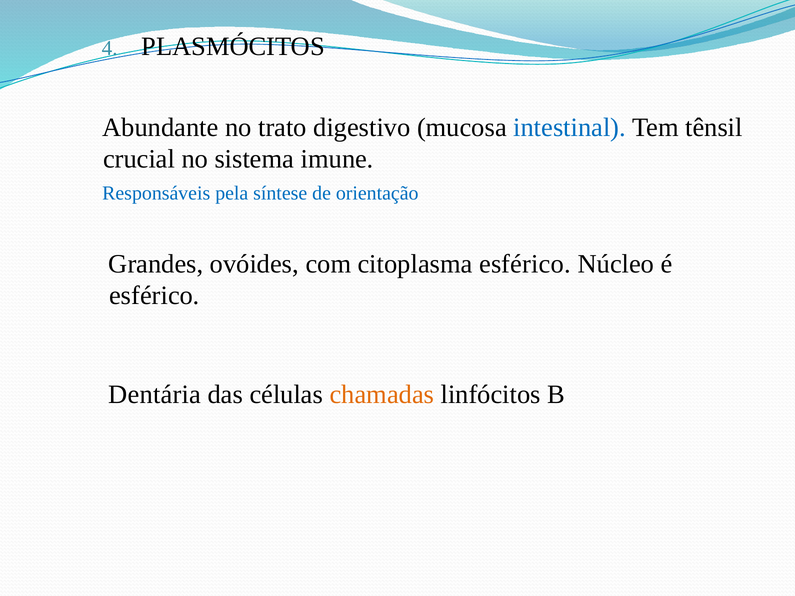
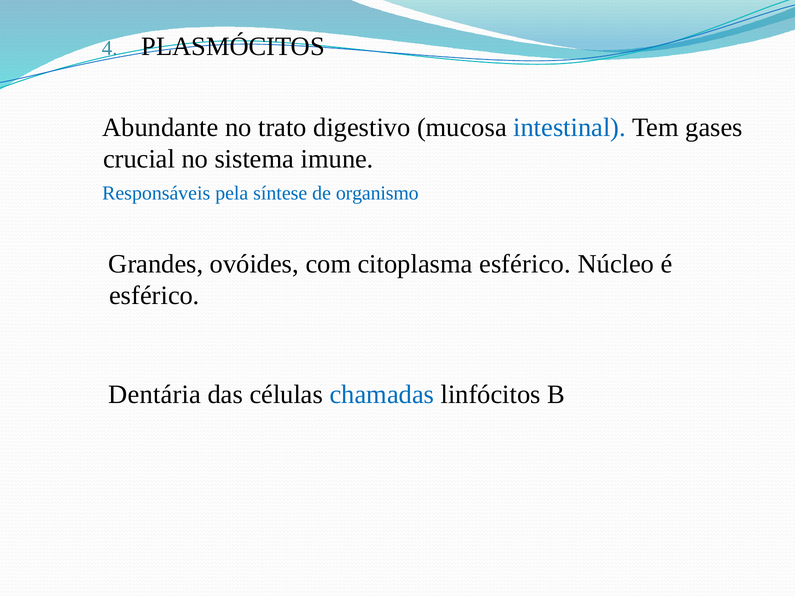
tênsil: tênsil -> gases (714, 127)
orientação: orientação -> organismo (377, 193)
chamadas colour: orange -> blue (382, 394)
